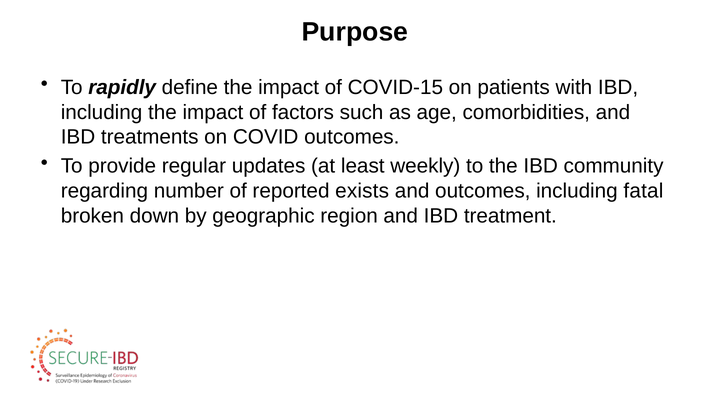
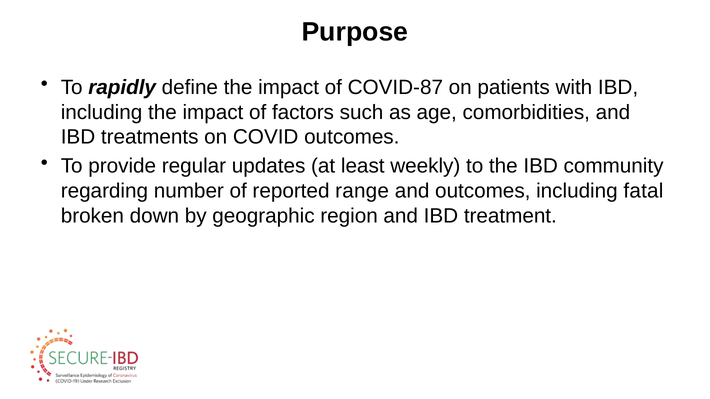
COVID-15: COVID-15 -> COVID-87 (395, 88)
exists: exists -> range (362, 191)
